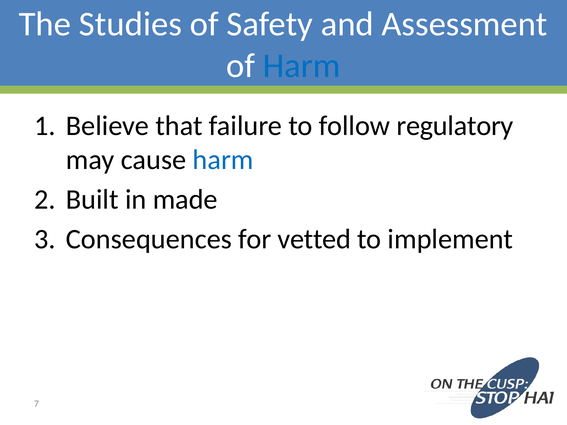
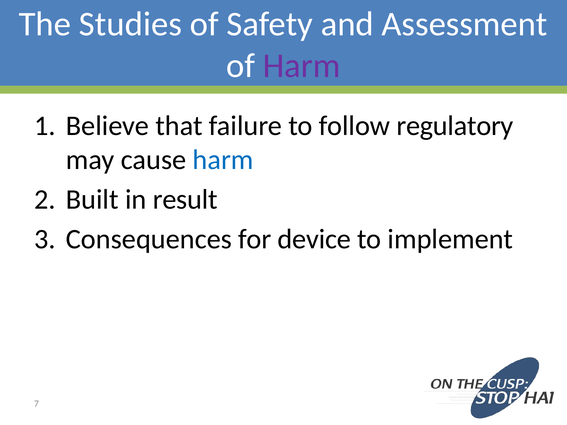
Harm colour: blue -> purple (302, 66)
made: made -> result (185, 199)
vetted: vetted -> device (314, 239)
